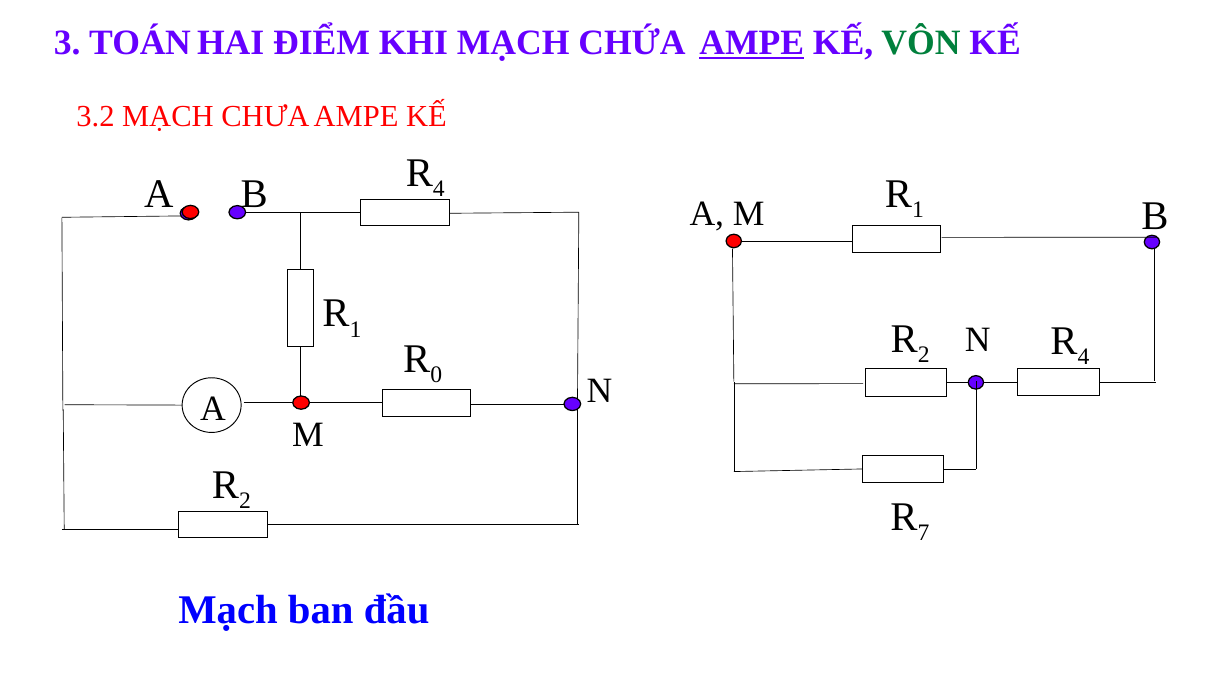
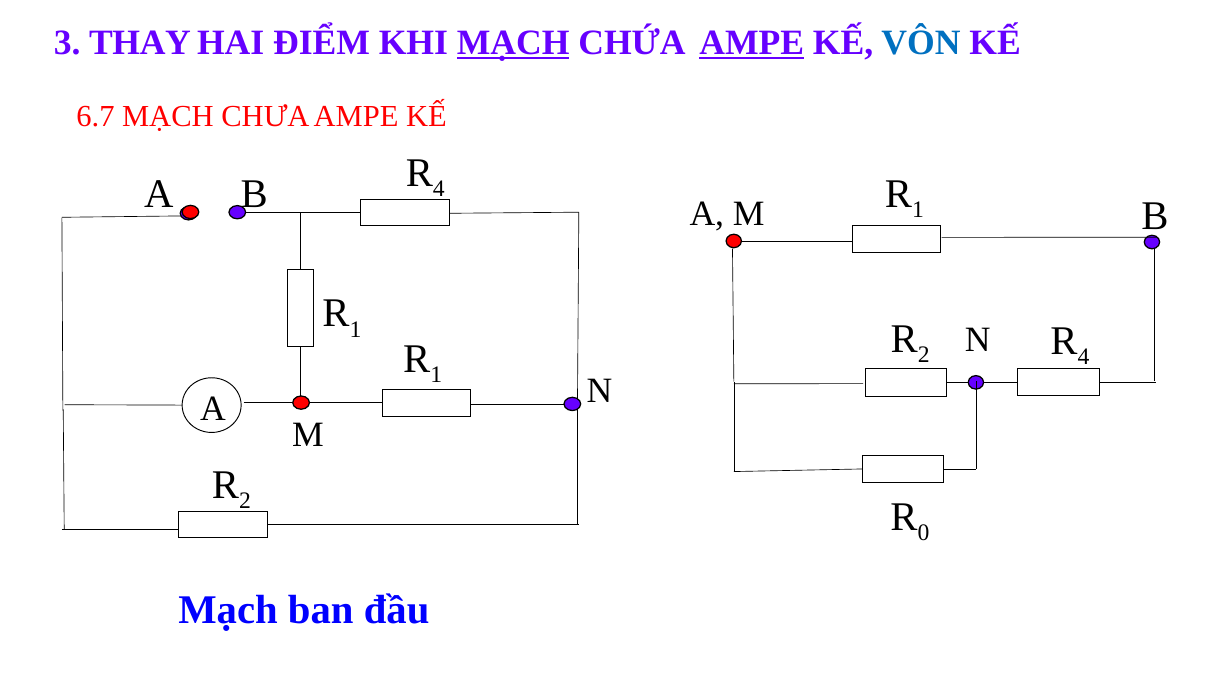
TOÁN: TOÁN -> THAY (140, 43)
MẠCH underline: none -> present (513, 43)
VÔN colour: green -> blue (921, 43)
3.2: 3.2 -> 6.7 (95, 116)
0: 0 -> 1 (436, 374)
7: 7 -> 0 (924, 533)
